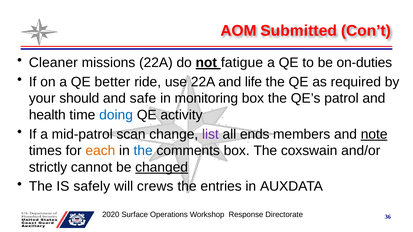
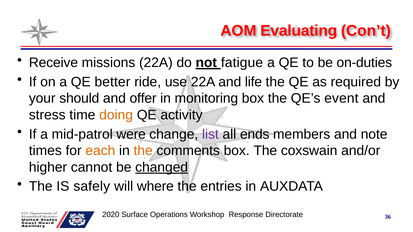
Submitted: Submitted -> Evaluating (299, 31)
Cleaner: Cleaner -> Receive (53, 63)
safe: safe -> offer (143, 99)
patrol: patrol -> event (341, 99)
health: health -> stress (47, 115)
doing colour: blue -> orange (116, 115)
scan: scan -> were (131, 134)
note underline: present -> none (374, 134)
the colour: blue -> orange (143, 151)
strictly: strictly -> higher (48, 167)
crews: crews -> where (155, 187)
